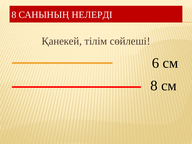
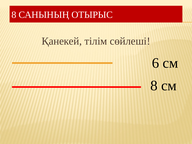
НЕЛЕРДІ: НЕЛЕРДІ -> ОТЫРЫС (92, 15)
